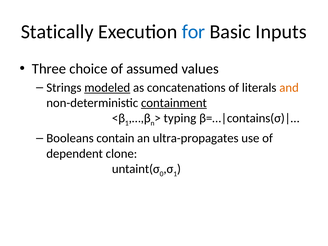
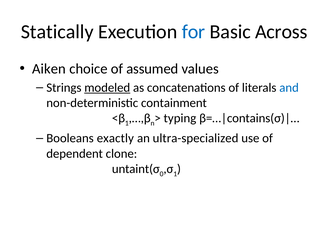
Inputs: Inputs -> Across (281, 32)
Three: Three -> Aiken (49, 69)
and colour: orange -> blue (289, 88)
containment underline: present -> none (174, 103)
contain: contain -> exactly (115, 138)
ultra-propagates: ultra-propagates -> ultra-specialized (196, 138)
